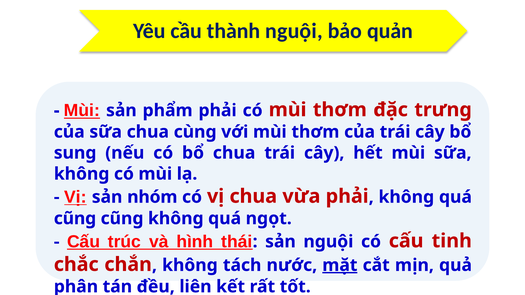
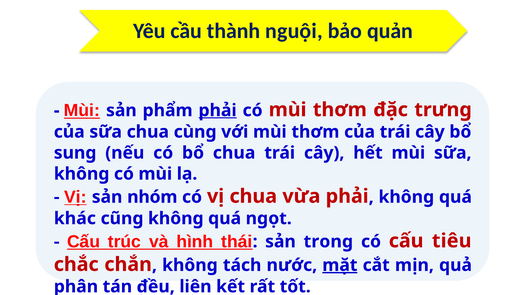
phải underline: none -> present (218, 111)
cũng: cũng -> khác (75, 219)
sản nguội: nguội -> trong (328, 242)
tinh: tinh -> tiêu (452, 241)
